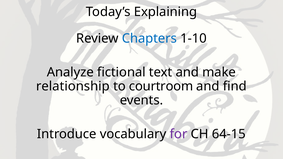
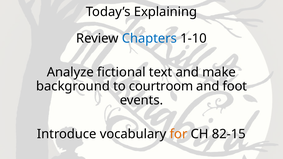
relationship: relationship -> background (73, 86)
find: find -> foot (235, 86)
for colour: purple -> orange (179, 134)
64-15: 64-15 -> 82-15 (229, 134)
